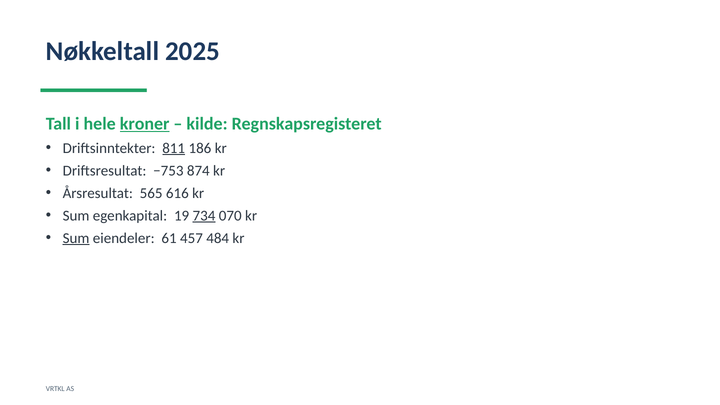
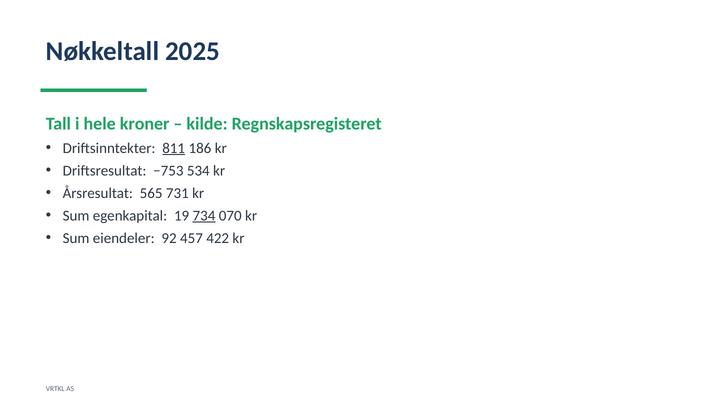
kroner underline: present -> none (145, 124)
874: 874 -> 534 (198, 171)
616: 616 -> 731 (177, 193)
Sum underline: present -> none (76, 238)
61: 61 -> 92 (169, 238)
484: 484 -> 422 (218, 238)
